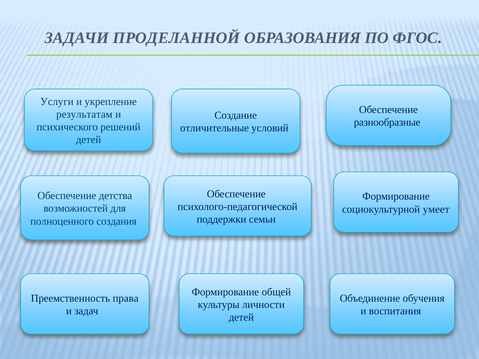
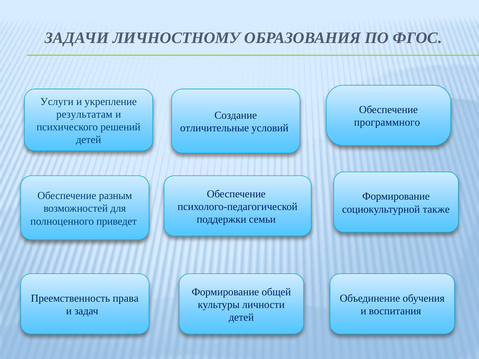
ПРОДЕЛАННОЙ: ПРОДЕЛАННОЙ -> ЛИЧНОСТНОМУ (177, 38)
разнообразные: разнообразные -> программного (387, 123)
детства: детства -> разным (116, 196)
умеет: умеет -> также (436, 209)
создания: создания -> приведет (117, 221)
